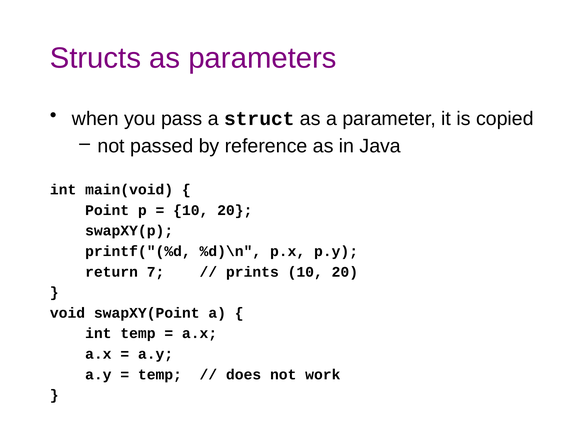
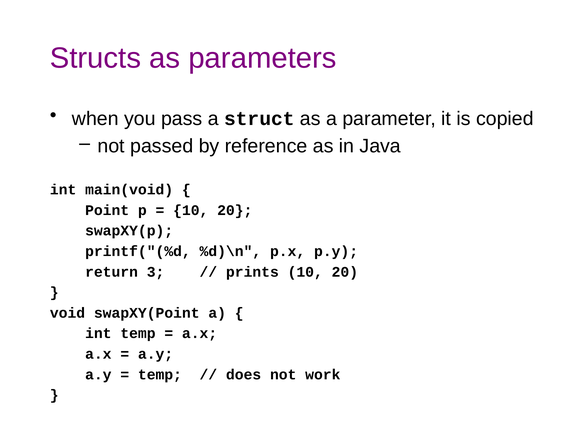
7: 7 -> 3 (156, 272)
